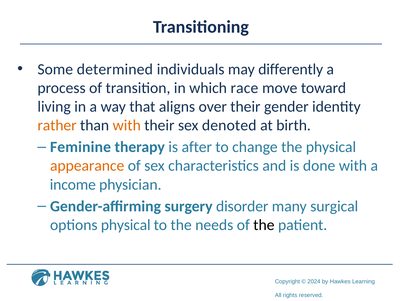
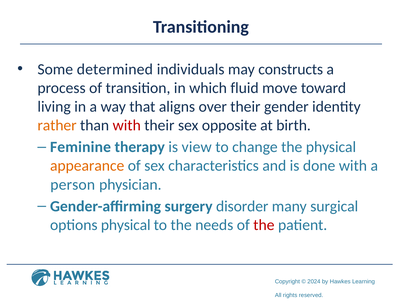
differently: differently -> constructs (291, 69)
race: race -> fluid (245, 88)
with colour: orange -> red (127, 126)
denoted: denoted -> opposite (229, 126)
after: after -> view (197, 147)
income: income -> person (73, 185)
the colour: black -> red (264, 225)
